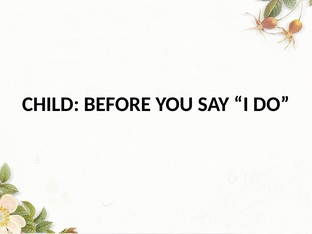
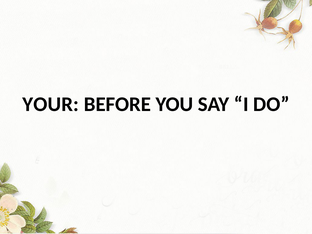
CHILD: CHILD -> YOUR (51, 104)
